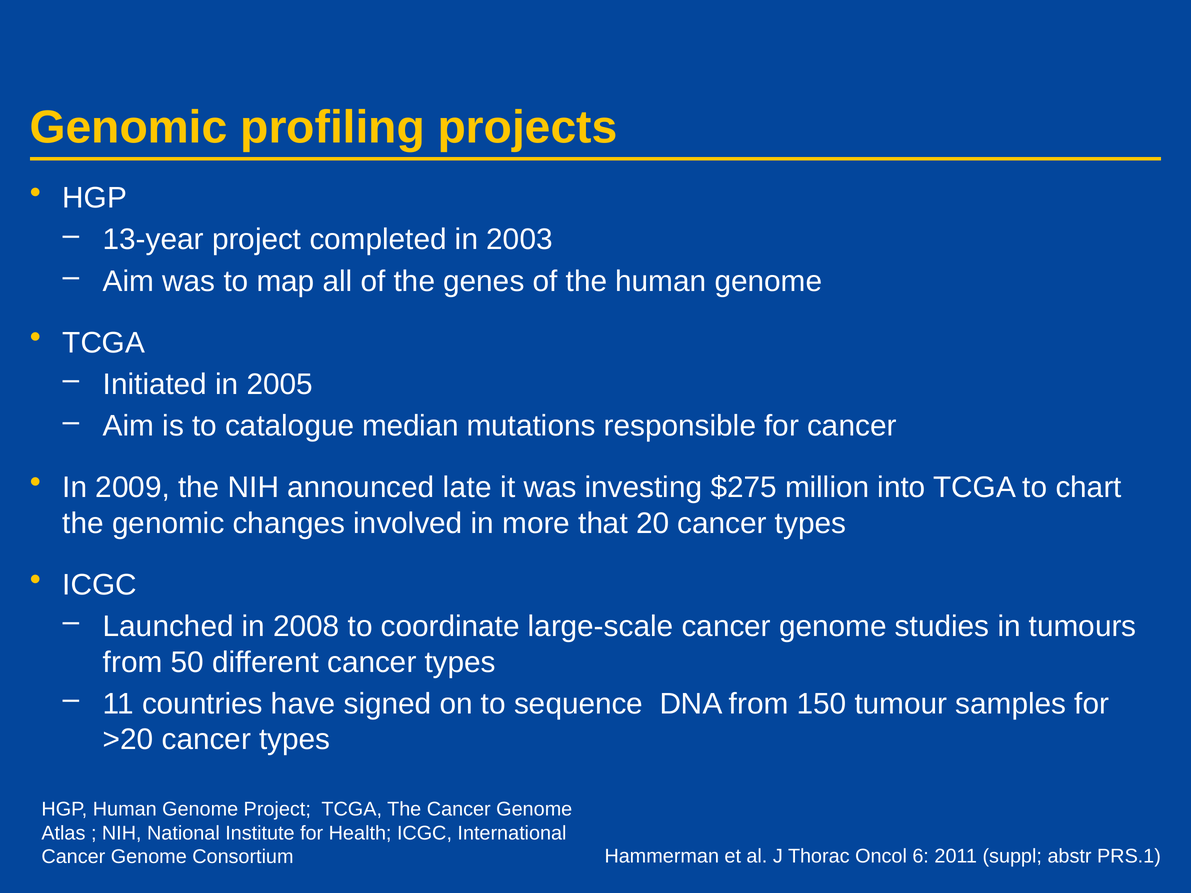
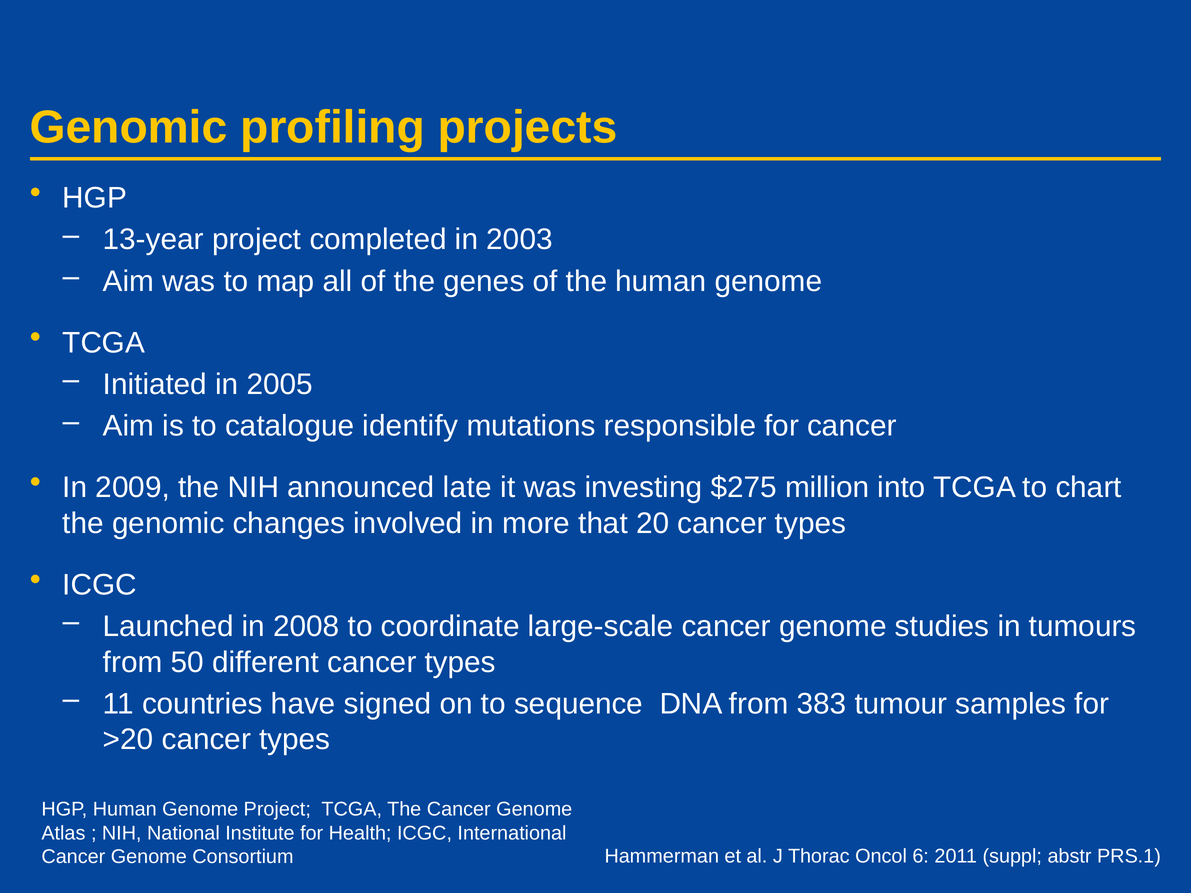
median: median -> identify (410, 426)
150: 150 -> 383 (822, 704)
